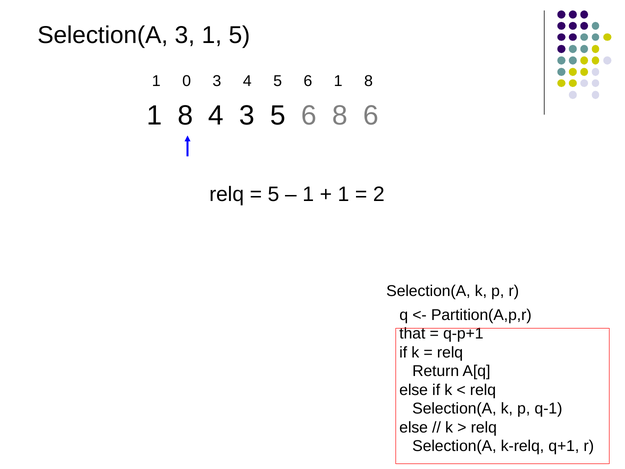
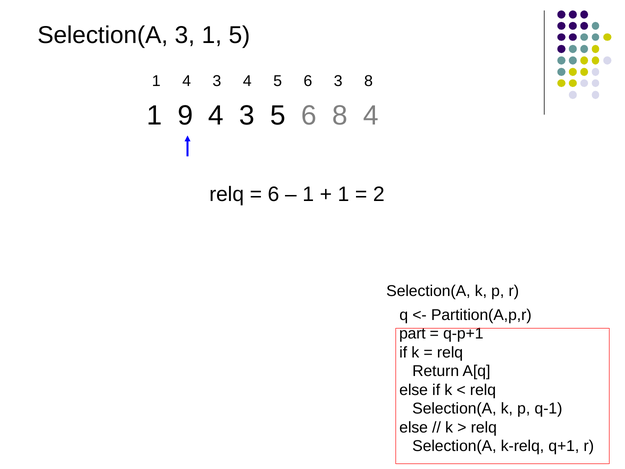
1 0: 0 -> 4 (187, 81)
5 6 1: 1 -> 3 (338, 81)
8: 8 -> 9 (185, 115)
8 6: 6 -> 4 (371, 115)
5: 5 -> 6 (273, 194)
that: that -> part (412, 334)
